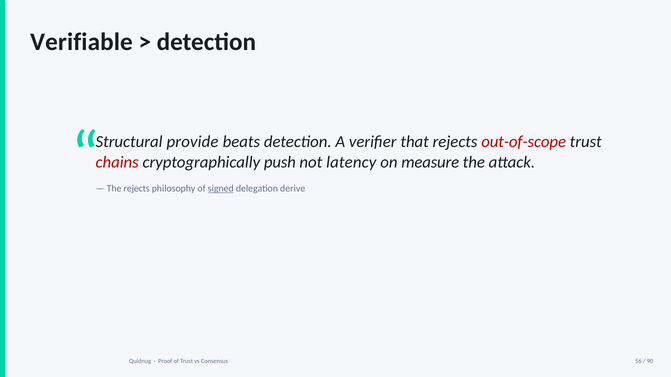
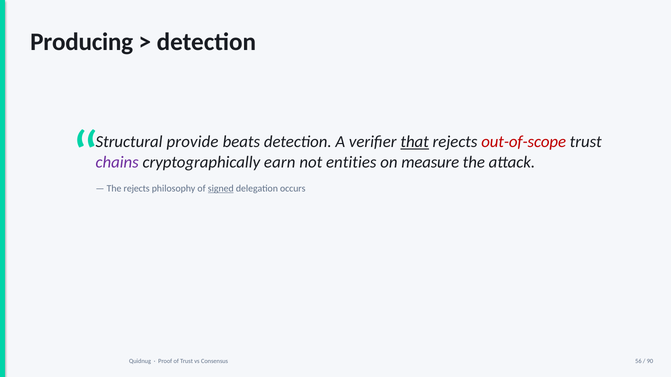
Verifiable: Verifiable -> Producing (82, 42)
that underline: none -> present (415, 142)
chains colour: red -> purple (117, 162)
push: push -> earn (280, 162)
latency: latency -> entities (351, 162)
derive: derive -> occurs (293, 189)
